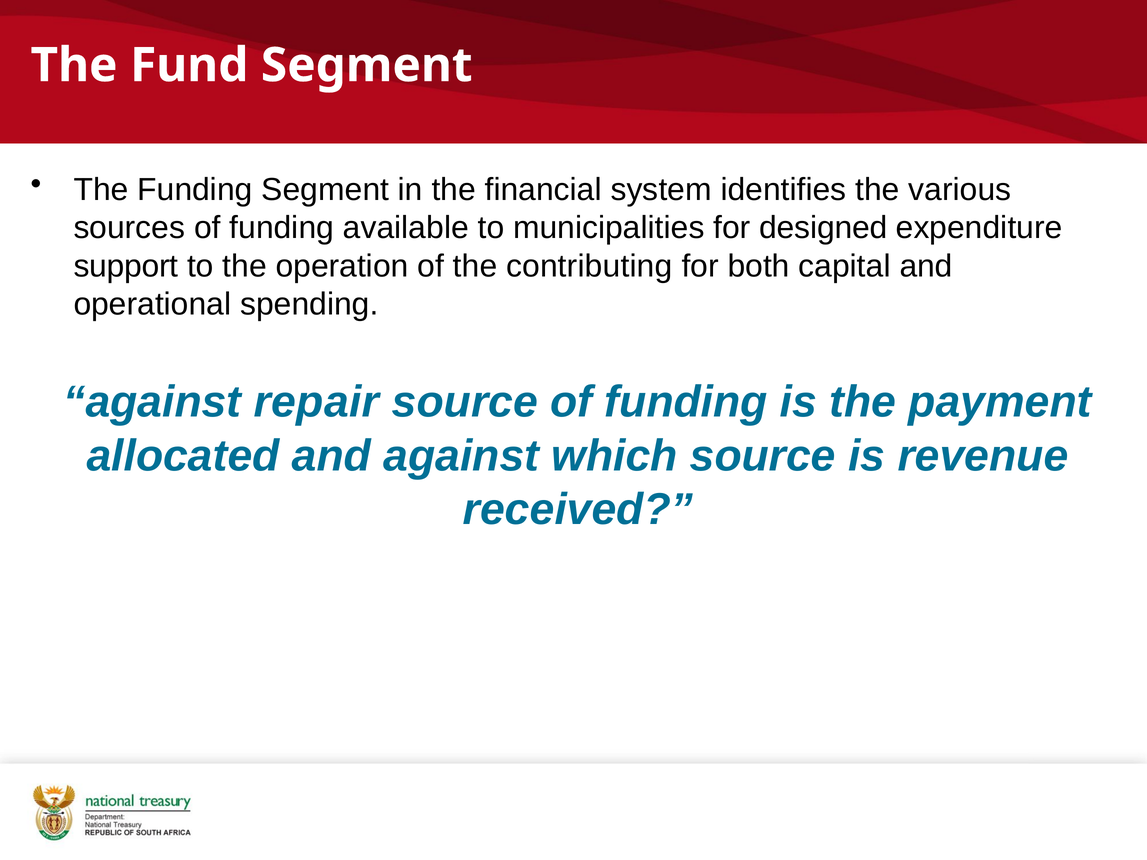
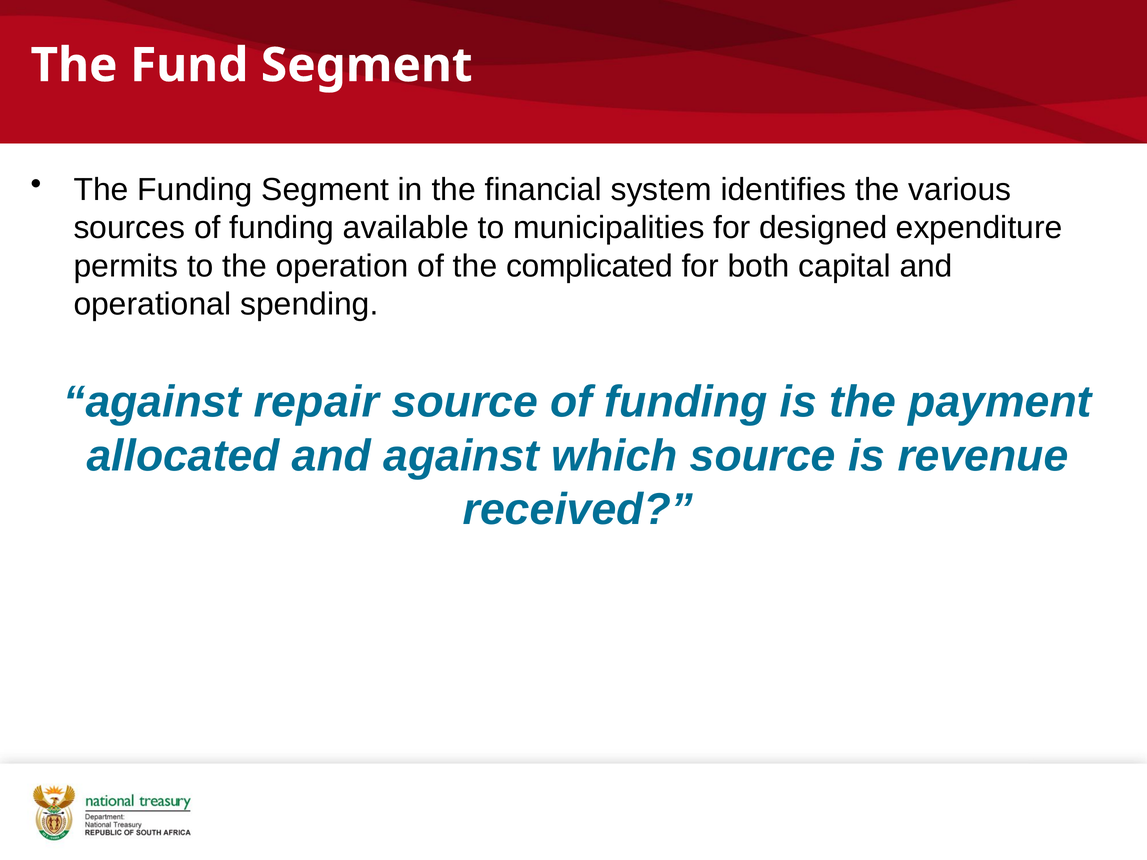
support: support -> permits (126, 266)
contributing: contributing -> complicated (590, 266)
